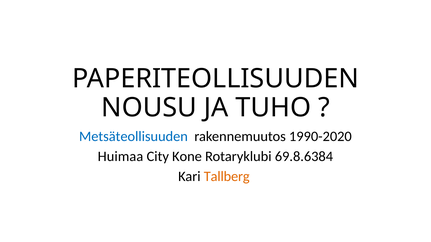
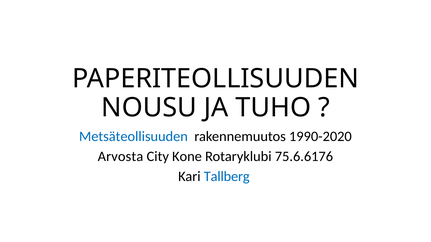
Huimaa: Huimaa -> Arvosta (120, 157)
69.8.6384: 69.8.6384 -> 75.6.6176 (304, 157)
Tallberg colour: orange -> blue (227, 177)
